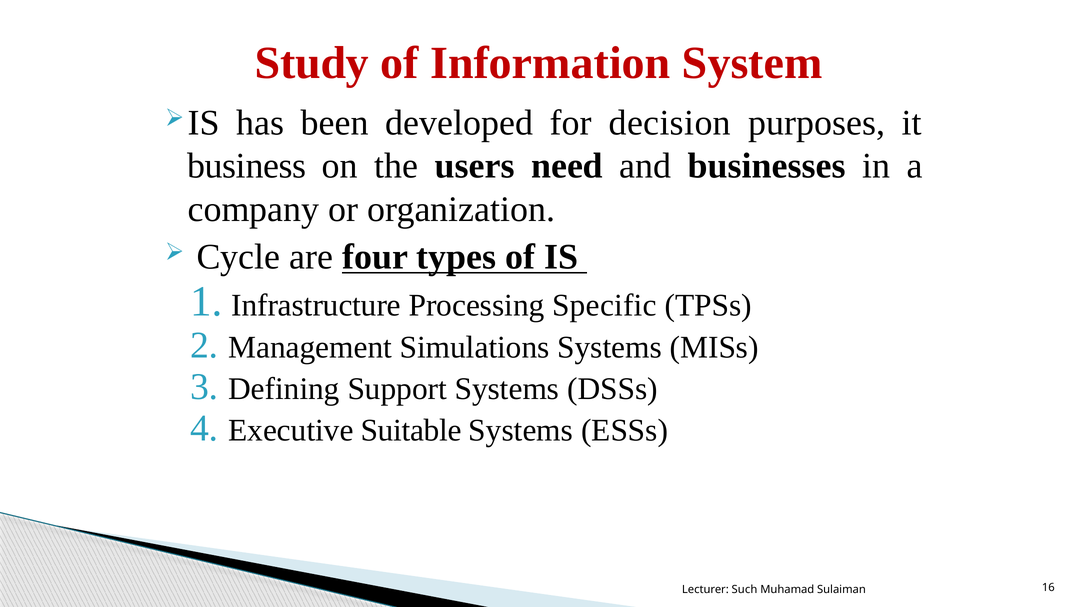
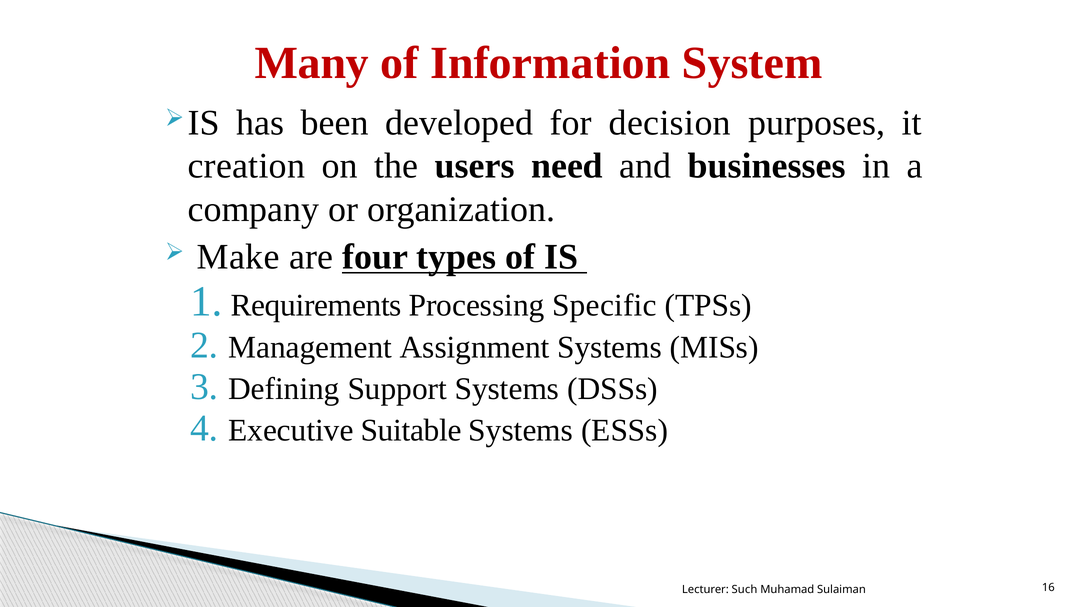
Study: Study -> Many (312, 63)
business: business -> creation (246, 166)
Cycle: Cycle -> Make (238, 257)
Infrastructure: Infrastructure -> Requirements (316, 305)
Simulations: Simulations -> Assignment (475, 347)
